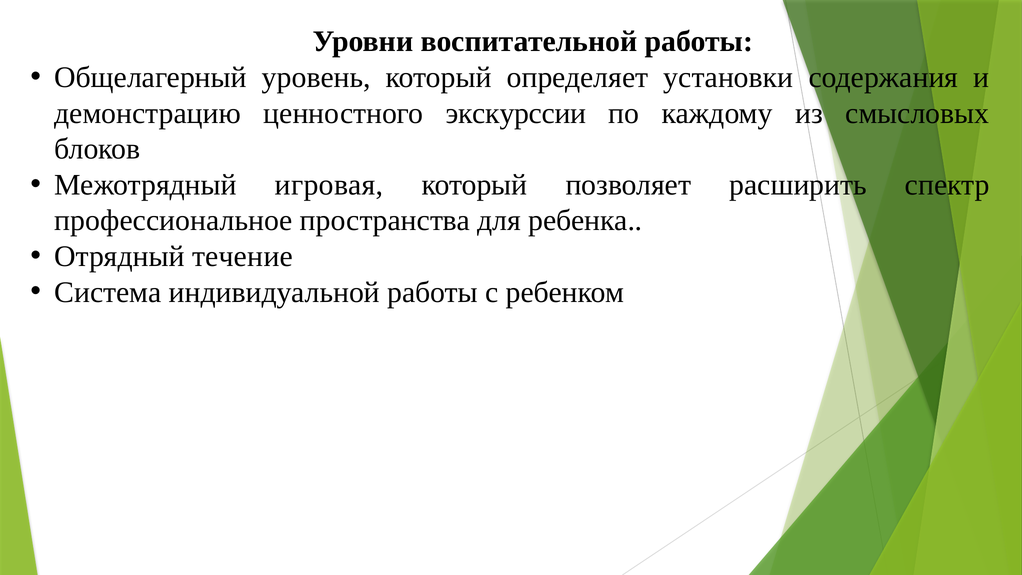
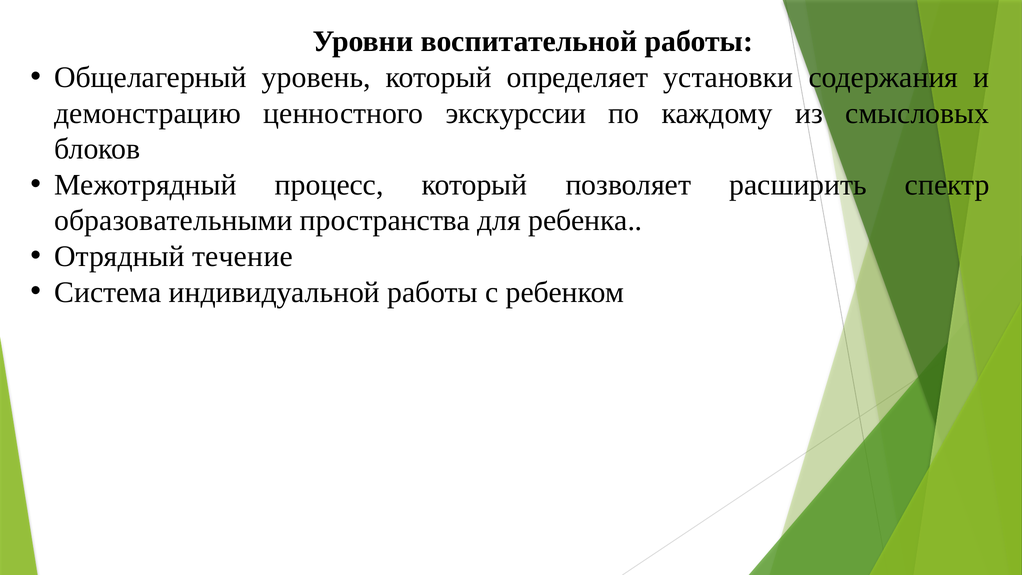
игровая: игровая -> процесс (329, 185)
профессиональное: профессиональное -> образовательными (173, 221)
